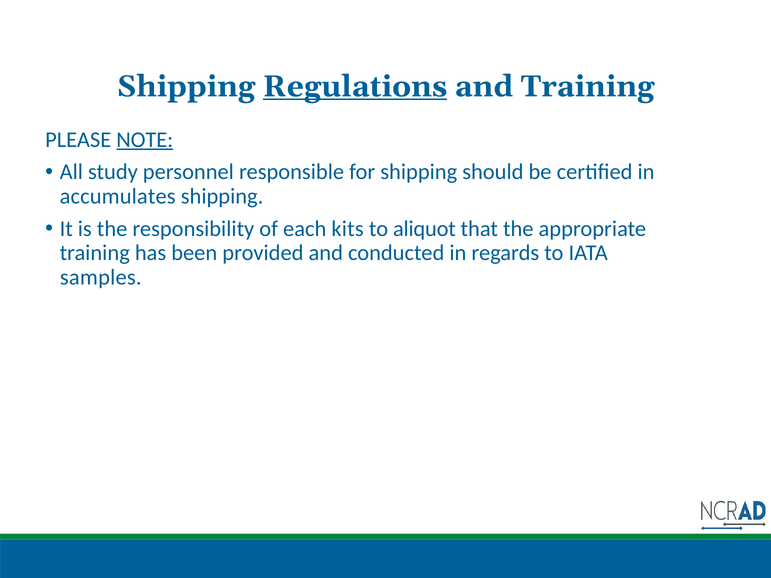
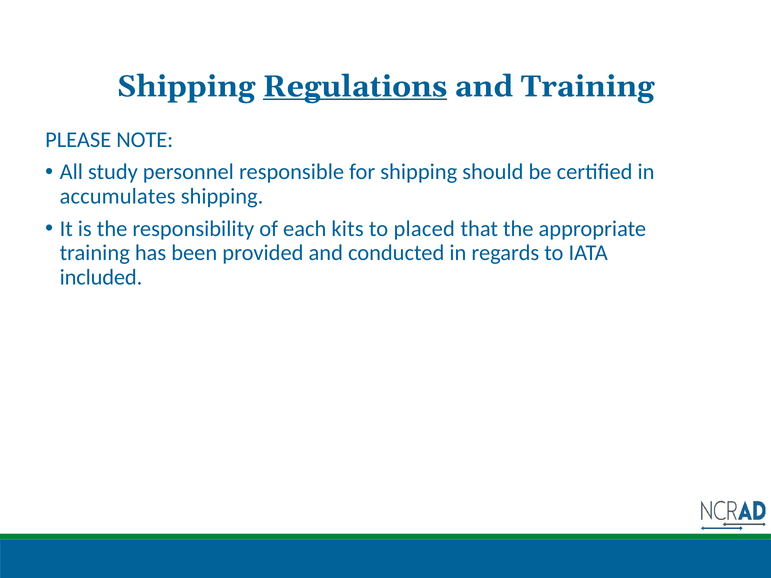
NOTE underline: present -> none (145, 140)
aliquot: aliquot -> placed (424, 229)
samples: samples -> included (101, 277)
